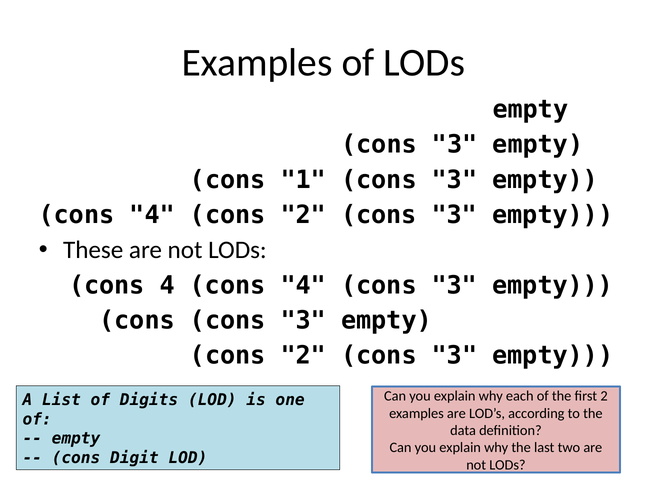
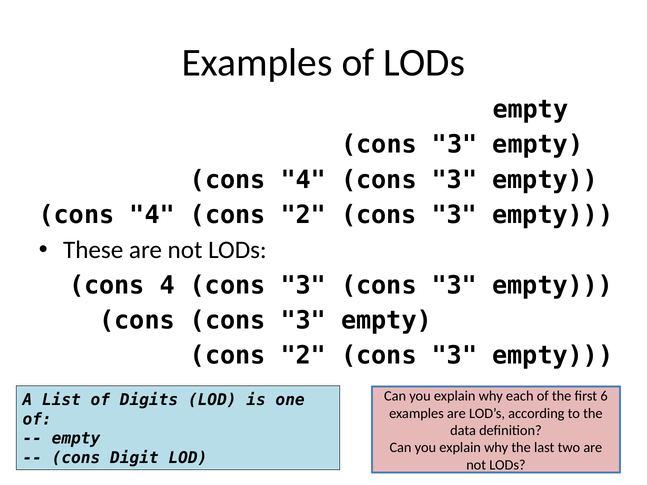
1: 1 -> 4 (303, 180)
4: 4 -> 3 (303, 285)
first 2: 2 -> 6 (604, 396)
